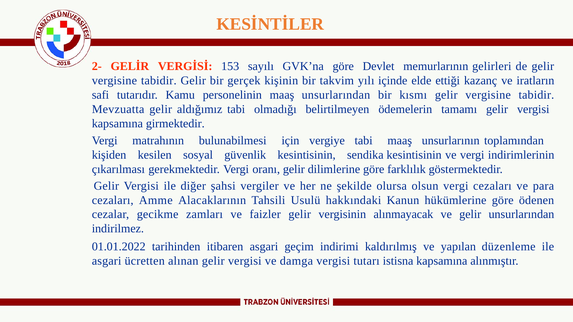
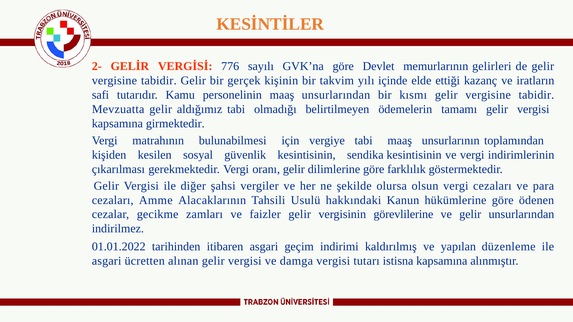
153: 153 -> 776 (230, 66)
alınmayacak: alınmayacak -> görevlilerine (403, 215)
